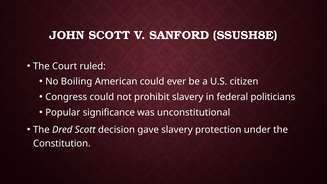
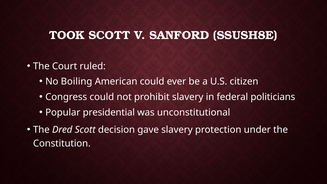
JOHN: JOHN -> TOOK (67, 35)
significance: significance -> presidential (109, 112)
